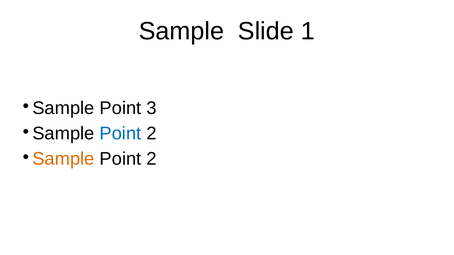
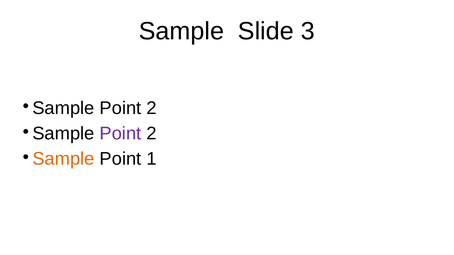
1: 1 -> 3 (308, 31)
3: 3 -> 2 (152, 108)
Point colour: blue -> purple (120, 134)
2: 2 -> 1 (152, 159)
